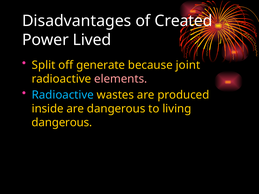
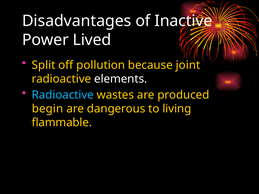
Created: Created -> Inactive (183, 21)
generate: generate -> pollution (101, 65)
elements colour: pink -> white (121, 79)
inside: inside -> begin (48, 109)
dangerous: dangerous -> flammable (62, 123)
